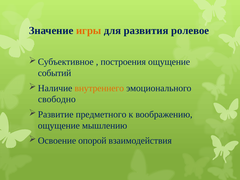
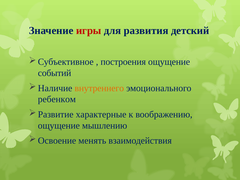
игры colour: orange -> red (89, 31)
ролевое: ролевое -> детский (190, 31)
свободно: свободно -> ребенком (57, 99)
предметного: предметного -> характерные (101, 114)
опорой: опорой -> менять (92, 141)
